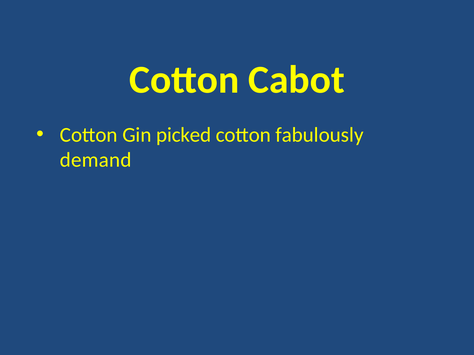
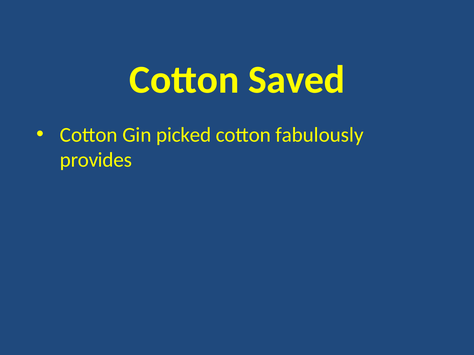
Cabot: Cabot -> Saved (297, 80)
demand: demand -> provides (96, 160)
